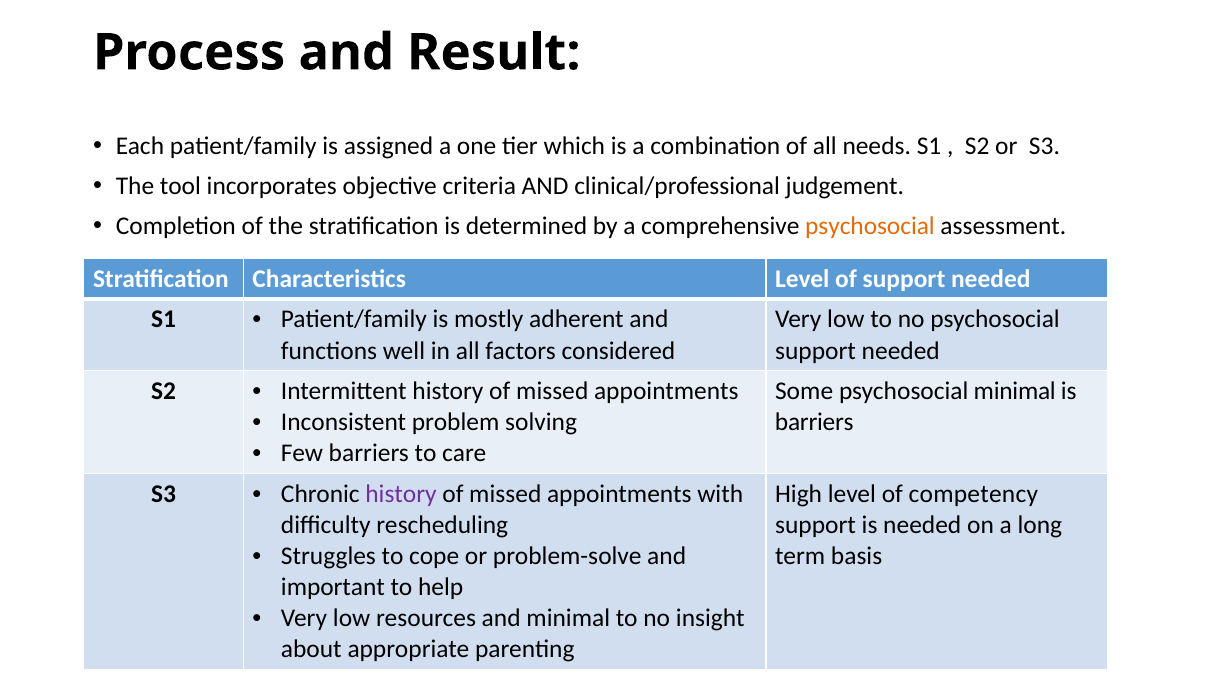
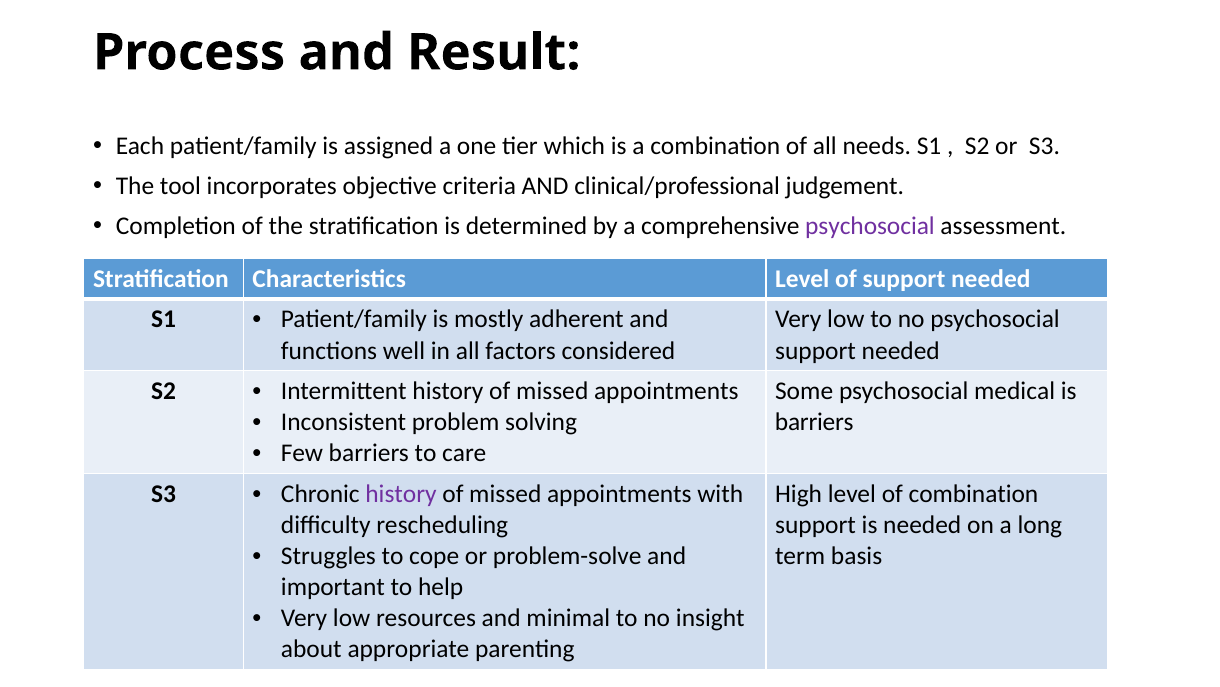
psychosocial colour: orange -> purple (870, 226)
psychosocial minimal: minimal -> medical (1015, 391)
of competency: competency -> combination (973, 493)
